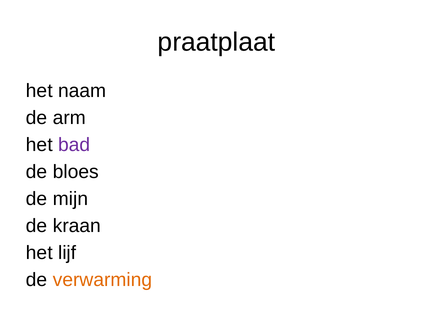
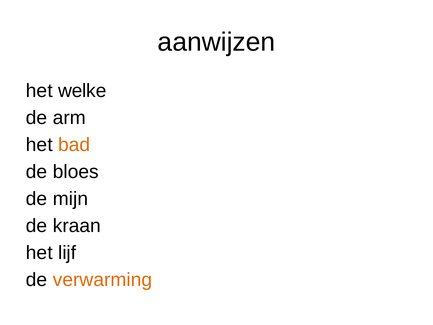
praatplaat: praatplaat -> aanwijzen (216, 42)
naam: naam -> welke (82, 91)
bad colour: purple -> orange (74, 145)
